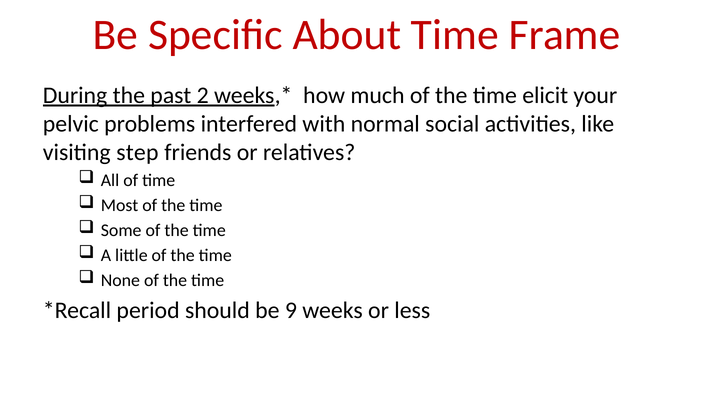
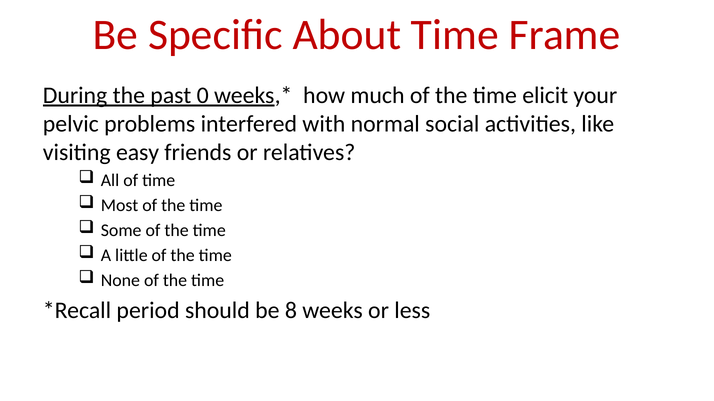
2: 2 -> 0 (203, 95)
step: step -> easy (138, 153)
9: 9 -> 8 (291, 311)
